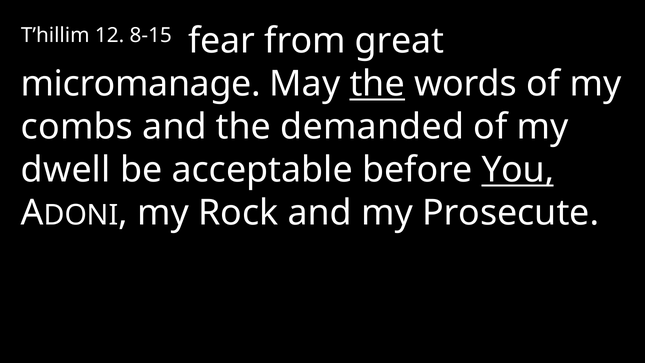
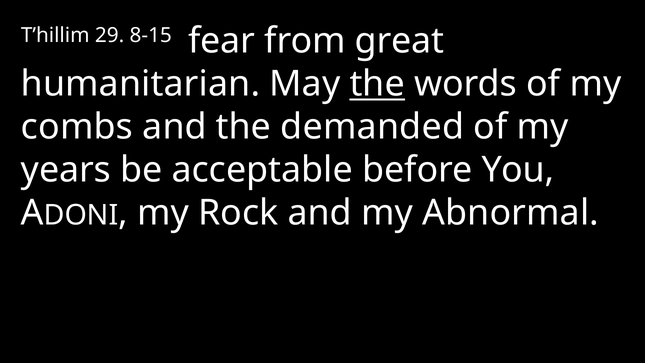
12: 12 -> 29 (110, 36)
micromanage: micromanage -> humanitarian (141, 84)
dwell: dwell -> years (66, 170)
You underline: present -> none (518, 170)
Prosecute: Prosecute -> Abnormal (511, 213)
